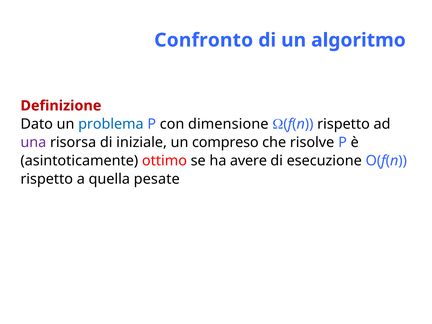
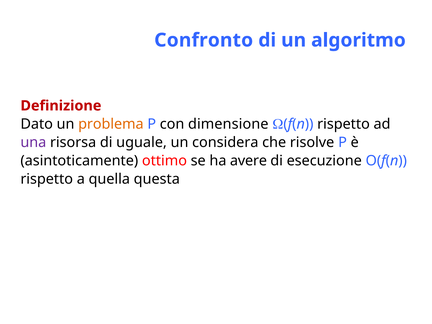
problema colour: blue -> orange (111, 124)
iniziale: iniziale -> uguale (142, 142)
compreso: compreso -> considera (225, 142)
pesate: pesate -> questa (157, 179)
